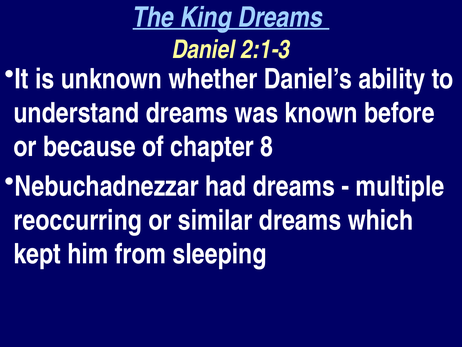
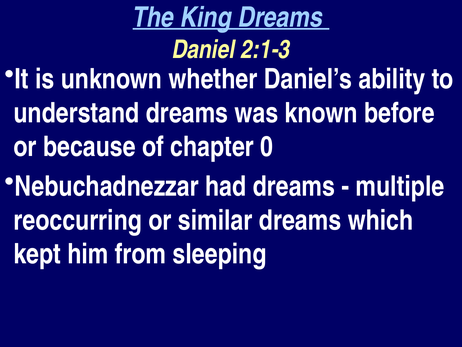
8: 8 -> 0 (267, 147)
